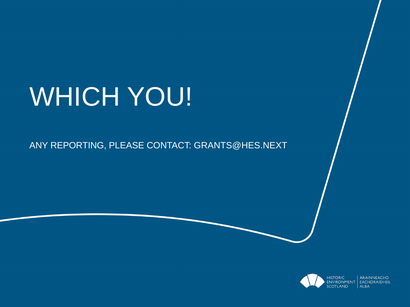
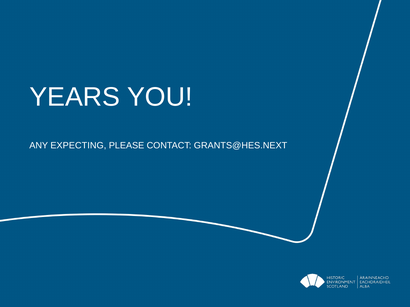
WHICH: WHICH -> YEARS (75, 97)
REPORTING: REPORTING -> EXPECTING (78, 146)
